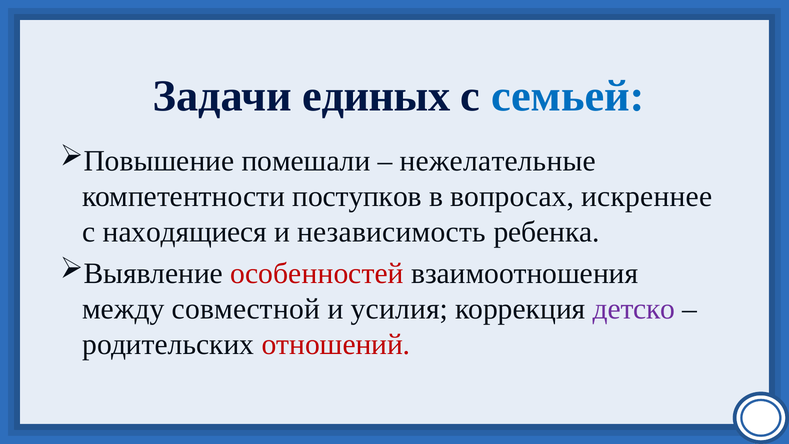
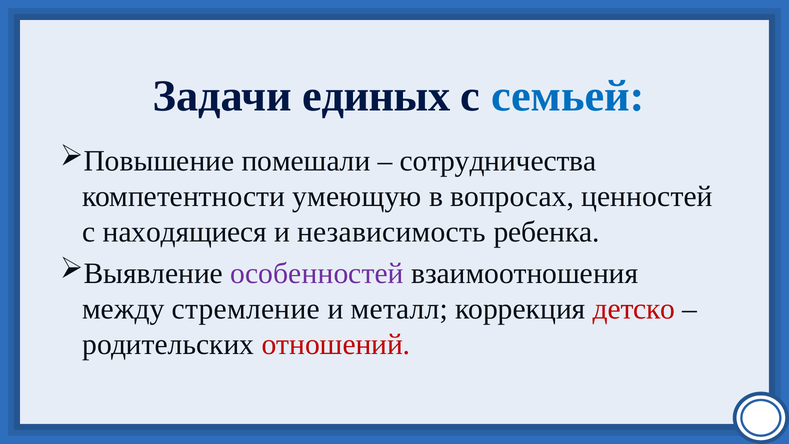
нежелательные: нежелательные -> сотрудничества (498, 161)
поступков: поступков -> умеющую (357, 196)
искреннее: искреннее -> ценностей (647, 196)
особенностей colour: red -> purple (317, 273)
совместной: совместной -> стремление (246, 309)
усилия: усилия -> металл (399, 309)
детско colour: purple -> red (634, 309)
